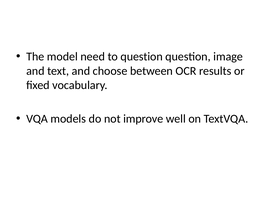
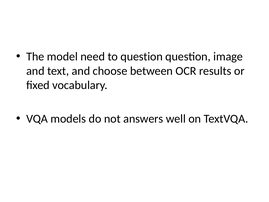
improve: improve -> answers (143, 119)
